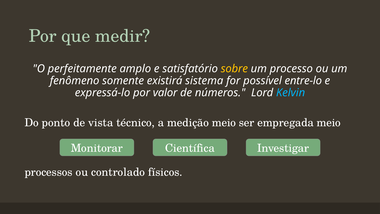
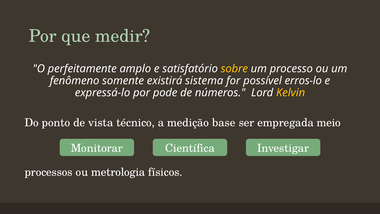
entre-lo: entre-lo -> erros-lo (303, 81)
valor: valor -> pode (165, 93)
Kelvin colour: light blue -> yellow (291, 93)
medição meio: meio -> base (224, 123)
controlado: controlado -> metrologia (118, 172)
